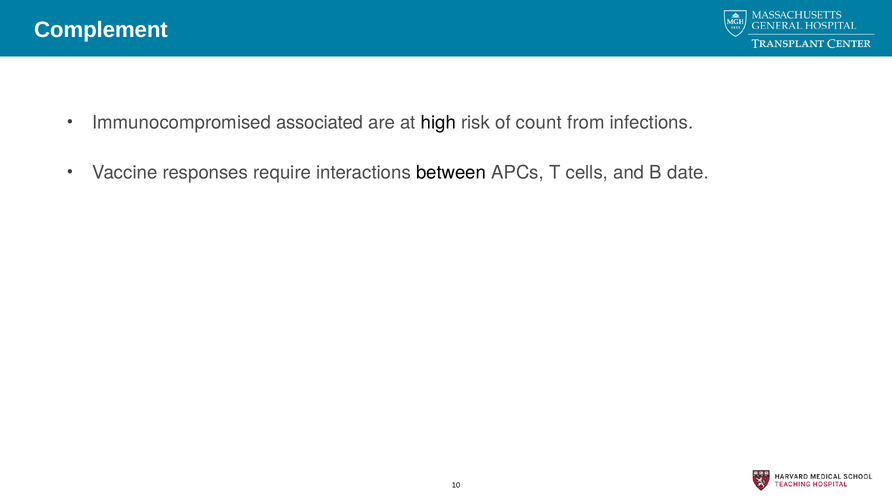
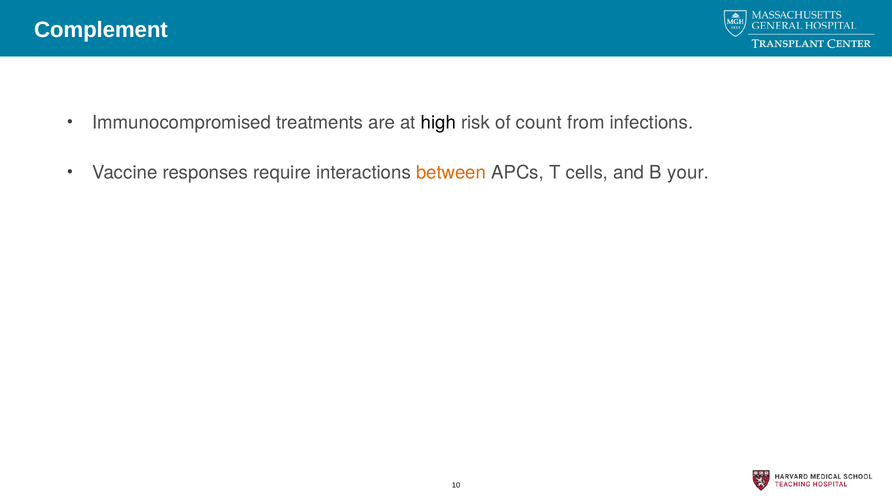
associated: associated -> treatments (320, 122)
between colour: black -> orange (451, 172)
date: date -> your (688, 172)
